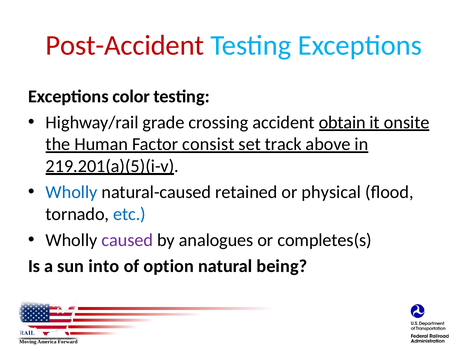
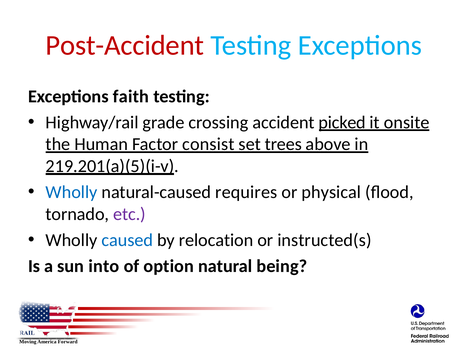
color: color -> faith (131, 96)
obtain: obtain -> picked (342, 122)
track: track -> trees (283, 144)
retained: retained -> requires (246, 192)
etc colour: blue -> purple (129, 214)
caused colour: purple -> blue (127, 240)
analogues: analogues -> relocation (216, 240)
completes(s: completes(s -> instructed(s (324, 240)
